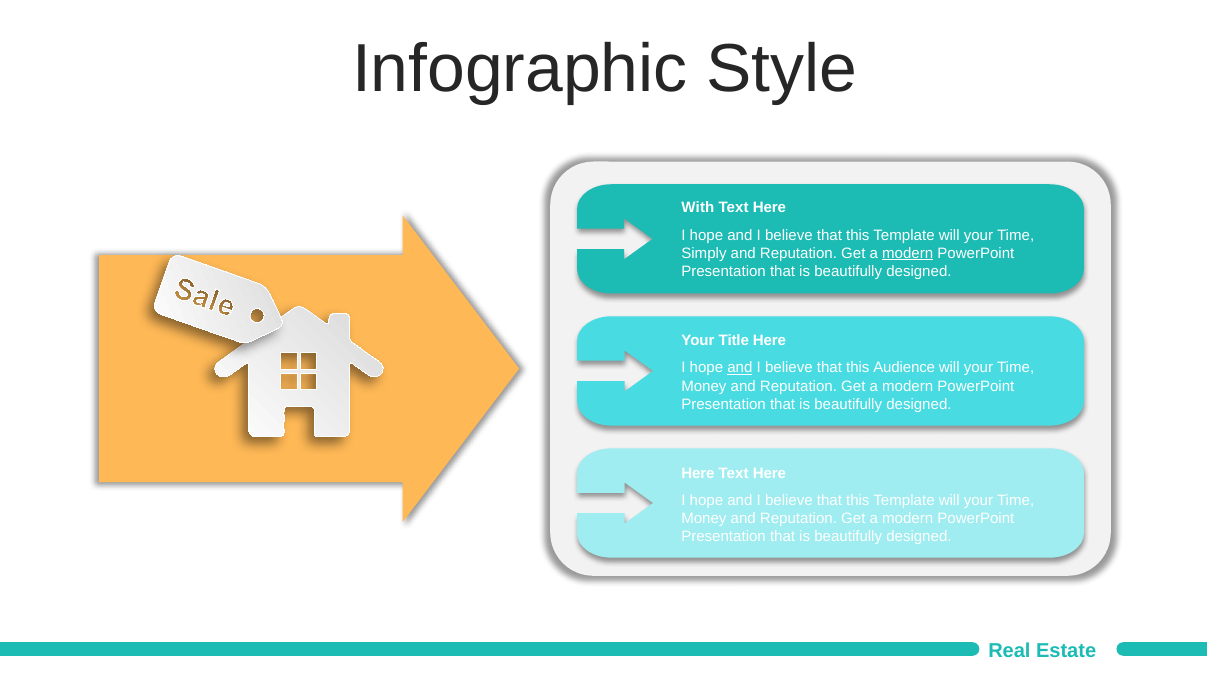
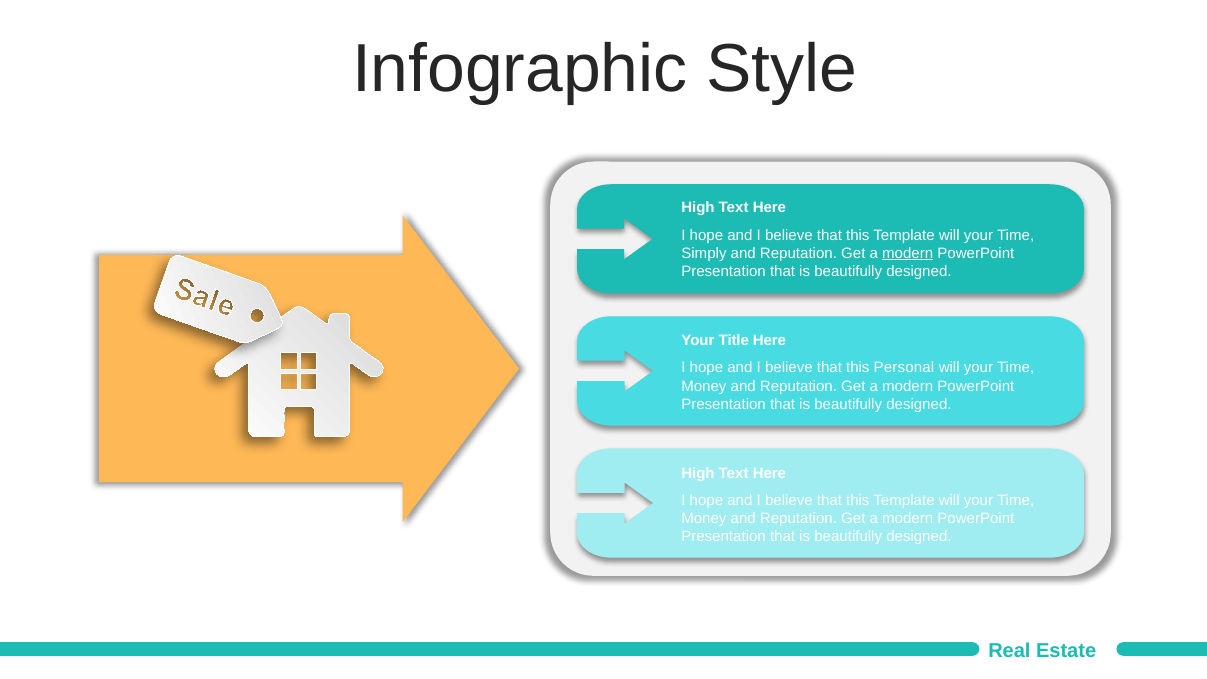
With: With -> High (698, 208)
and underline: present -> none (740, 368)
Audience: Audience -> Personal (904, 368)
Here: Here -> High (698, 473)
